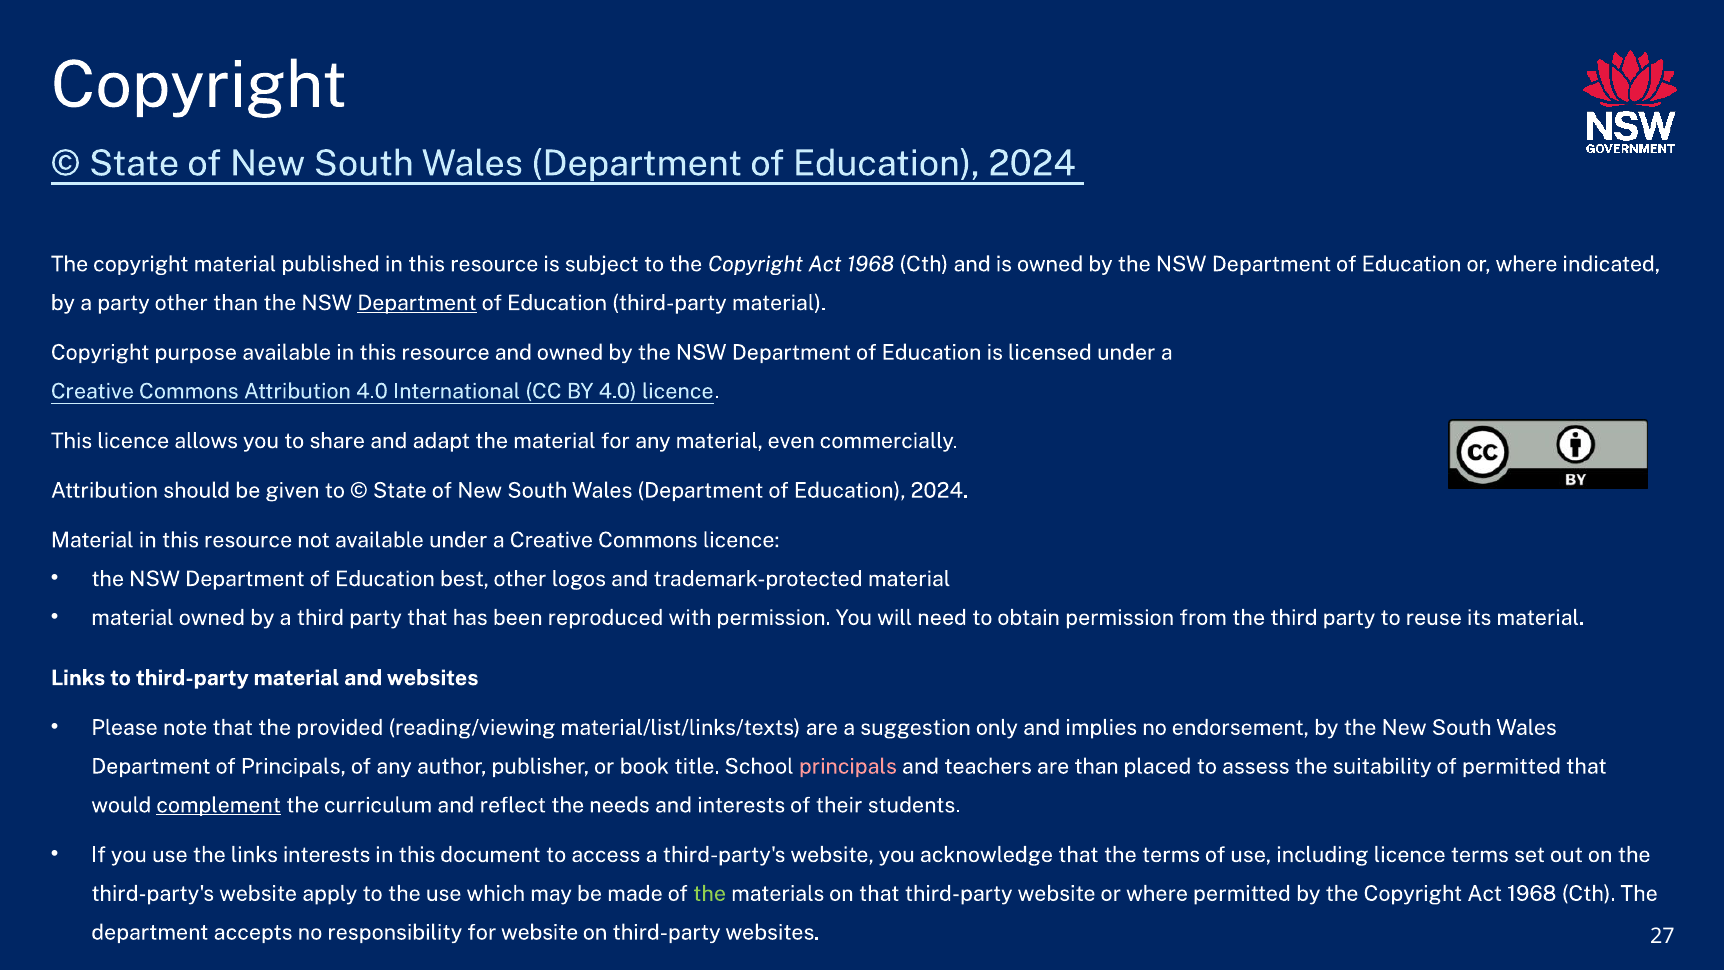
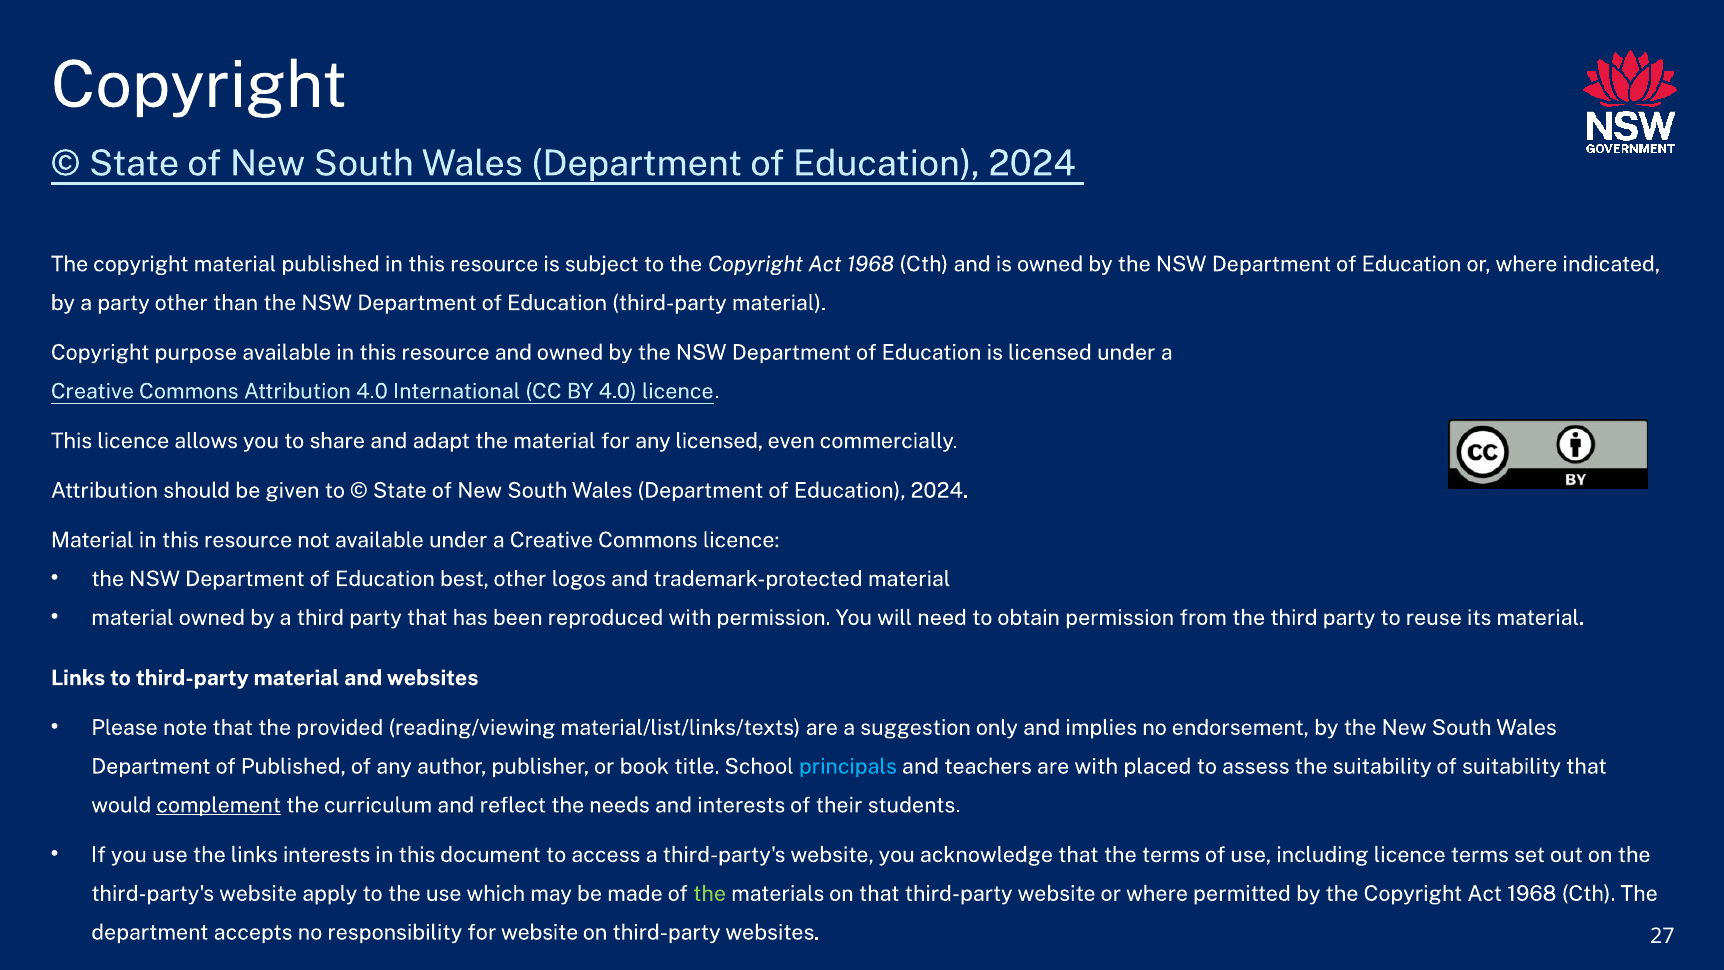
Department underline: present -> none (417, 303)
any material: material -> licensed (719, 441)
of Principals: Principals -> Published (293, 766)
principals colour: pink -> light blue (848, 766)
are than: than -> with (1096, 766)
of permitted: permitted -> suitability (1511, 766)
